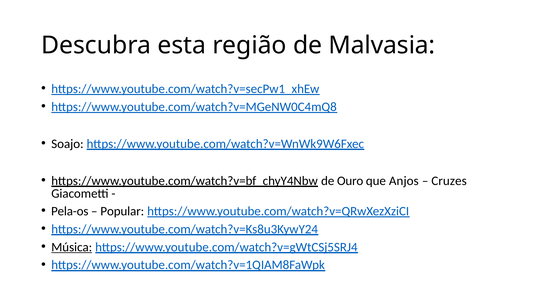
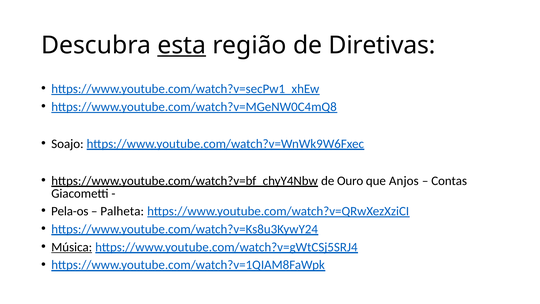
esta underline: none -> present (182, 45)
Malvasia: Malvasia -> Diretivas (382, 45)
Cruzes: Cruzes -> Contas (449, 181)
Popular: Popular -> Palheta (122, 211)
